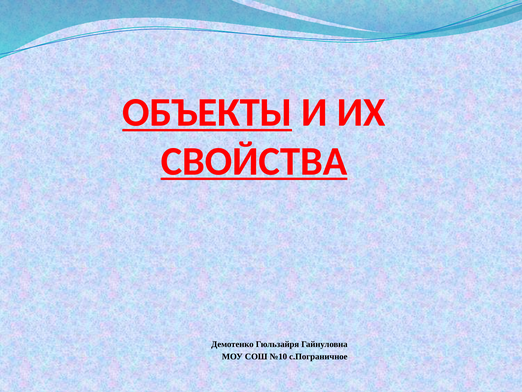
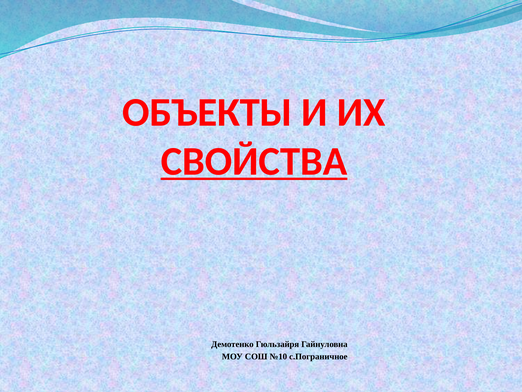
ОБЪЕКТЫ underline: present -> none (207, 112)
